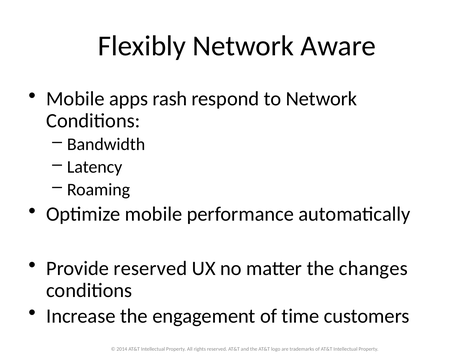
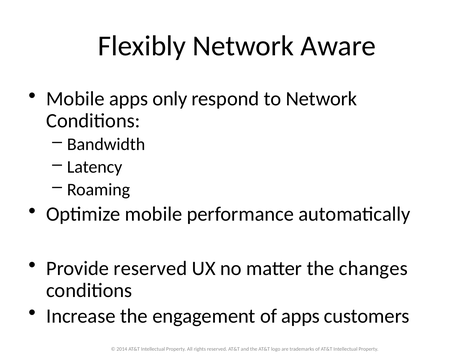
rash: rash -> only (170, 99)
of time: time -> apps (301, 317)
